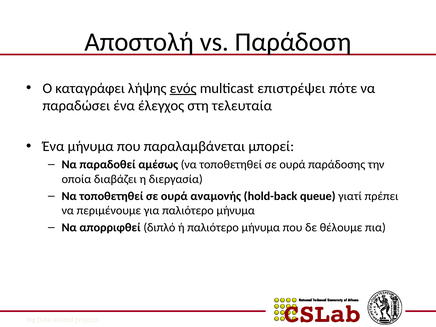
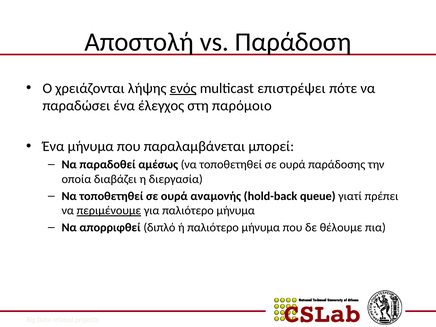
καταγράφει: καταγράφει -> χρειάζονται (90, 88)
τελευταία: τελευταία -> παρόμοιο (242, 106)
περιμένουμε underline: none -> present (109, 211)
